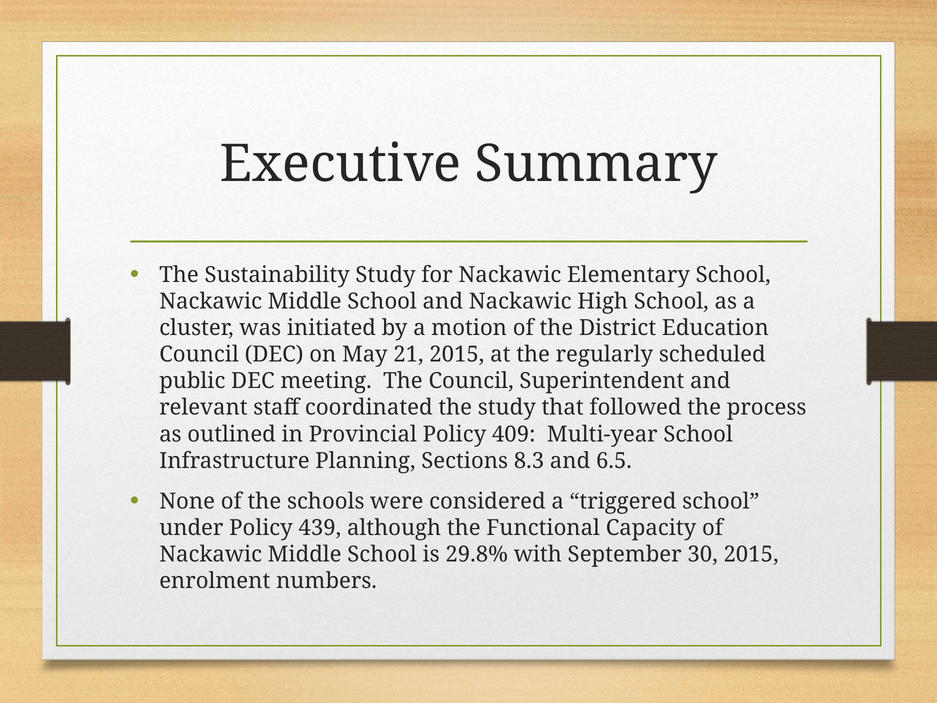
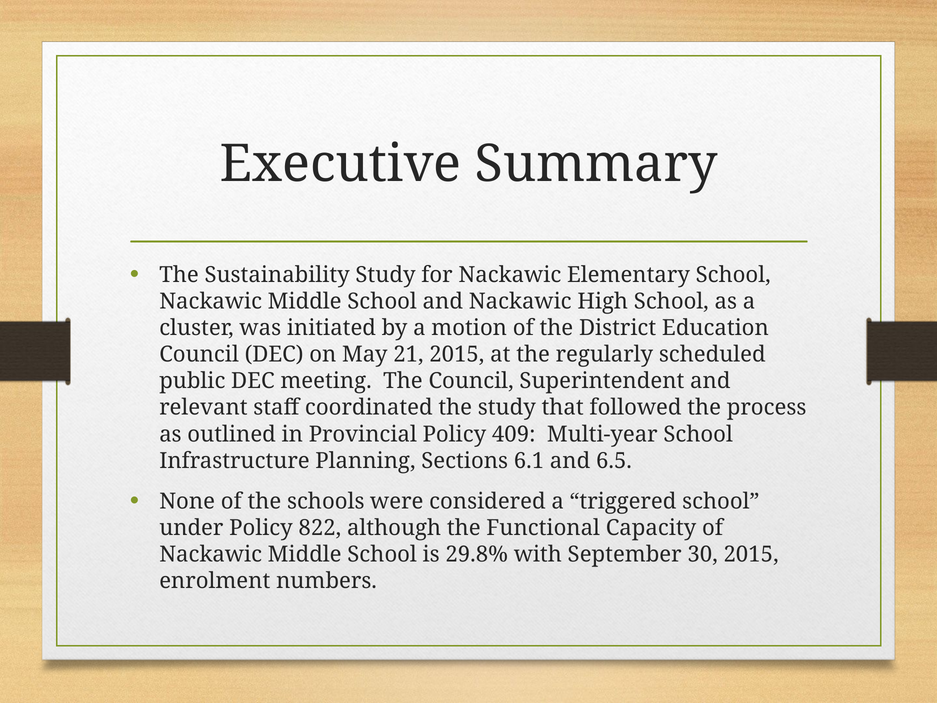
8.3: 8.3 -> 6.1 (529, 461)
439: 439 -> 822 (320, 528)
